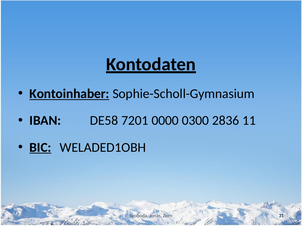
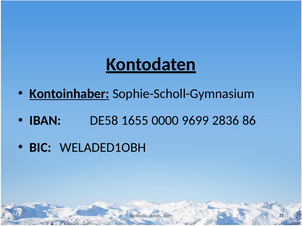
7201: 7201 -> 1655 (135, 121)
0300: 0300 -> 9699 (195, 121)
11: 11 -> 86 (249, 121)
BIC underline: present -> none (40, 148)
